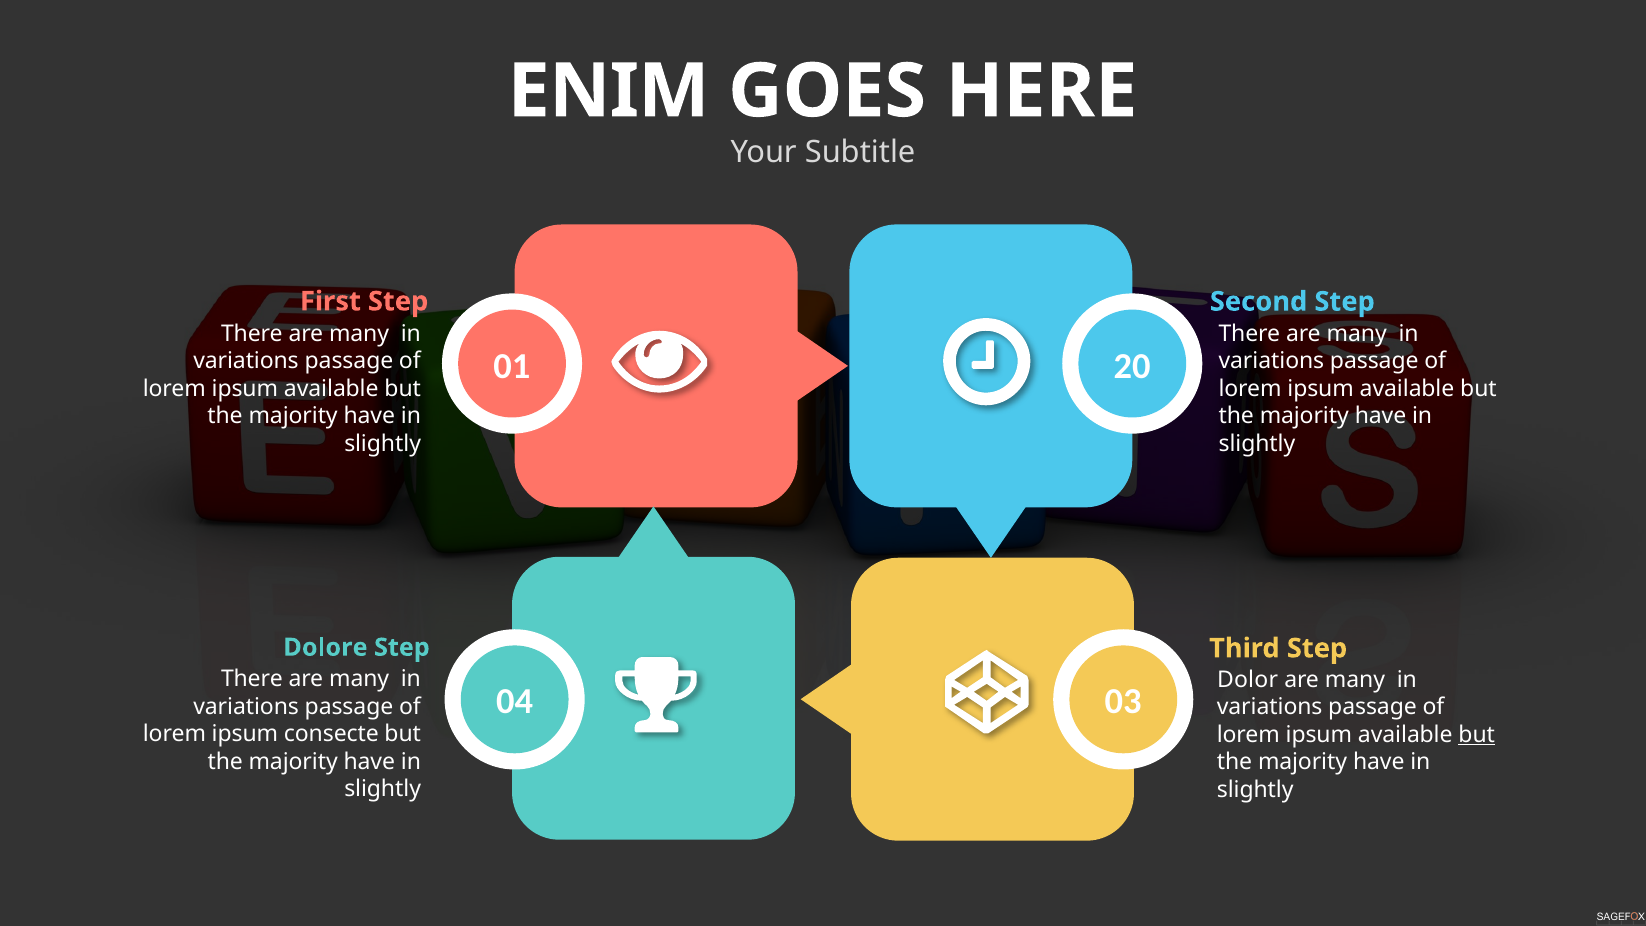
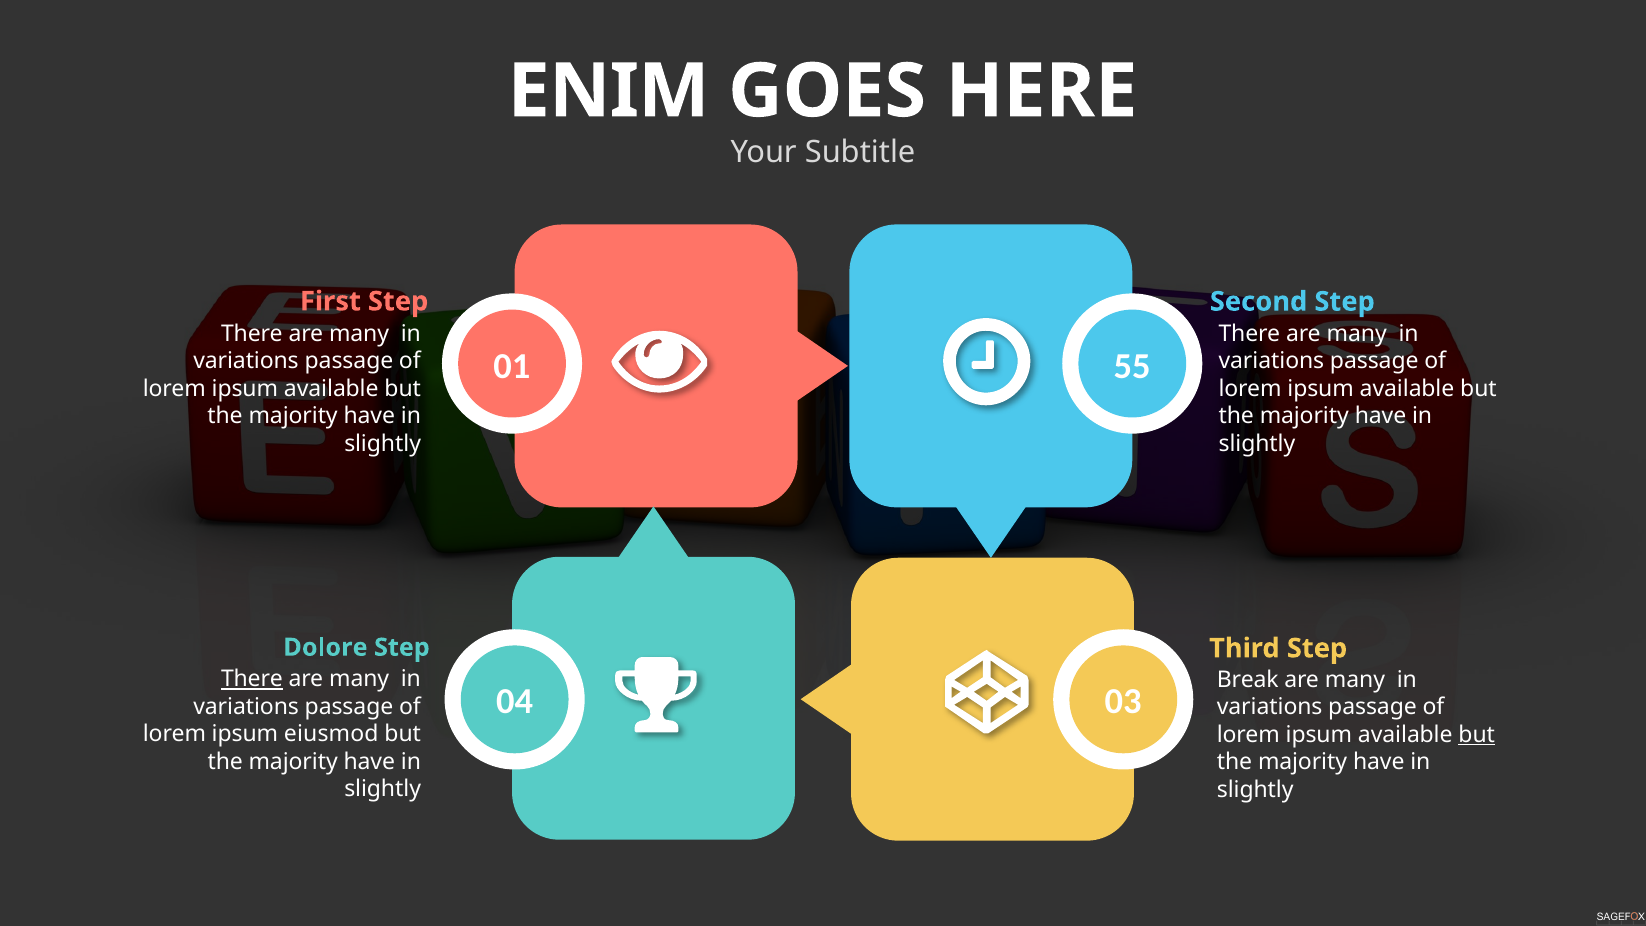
20: 20 -> 55 (1132, 366)
There underline: none -> present (252, 679)
Dolor: Dolor -> Break (1248, 680)
consecte: consecte -> eiusmod (331, 734)
